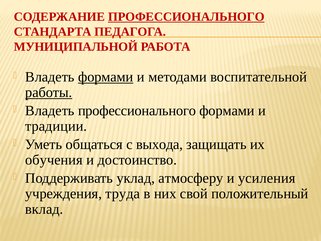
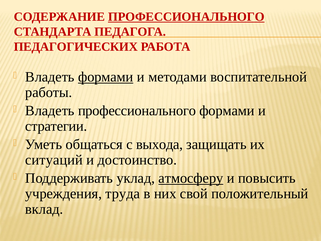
МУНИЦИПАЛЬНОЙ: МУНИЦИПАЛЬНОЙ -> ПЕДАГОГИЧЕСКИХ (76, 47)
работы underline: present -> none (49, 92)
традиции: традиции -> стратегии (56, 126)
обучения: обучения -> ситуаций (54, 160)
атмосферу underline: none -> present (191, 178)
усиления: усиления -> повысить (267, 178)
